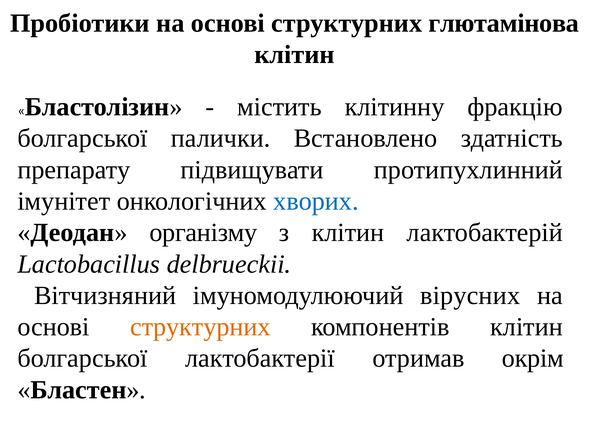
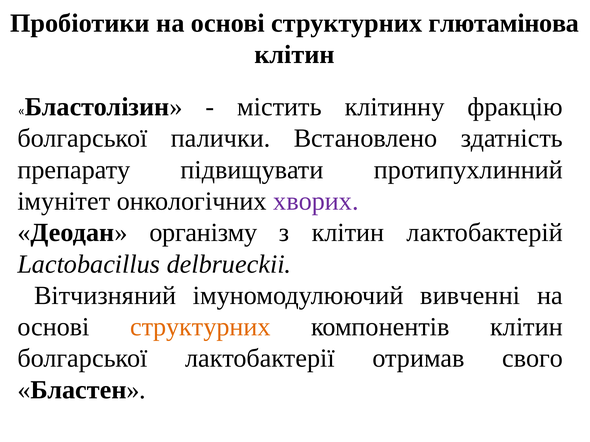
хворих colour: blue -> purple (316, 201)
вірусних: вірусних -> вивченні (470, 296)
окрім: окрім -> свого (533, 359)
